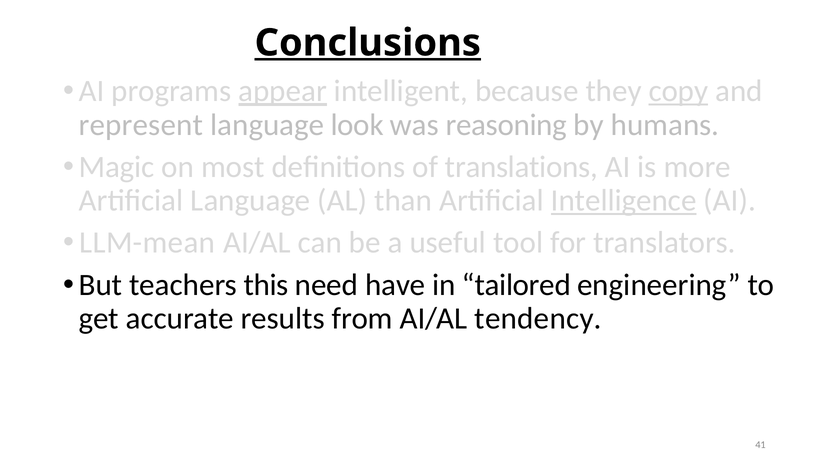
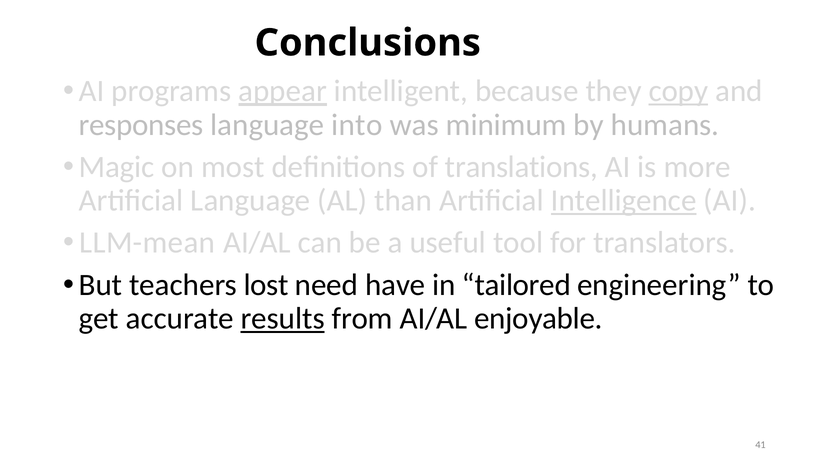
Conclusions underline: present -> none (368, 43)
represent: represent -> responses (141, 125)
look: look -> into (357, 125)
reasoning: reasoning -> minimum (506, 125)
this: this -> lost (266, 285)
results underline: none -> present (283, 319)
tendency: tendency -> enjoyable (538, 319)
